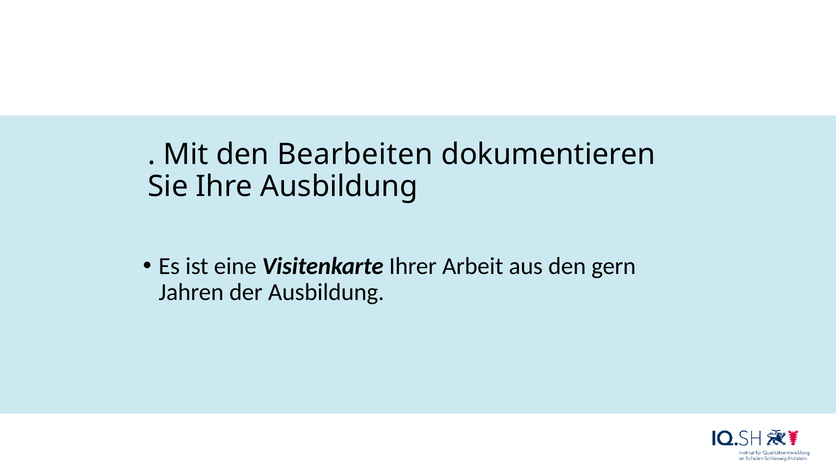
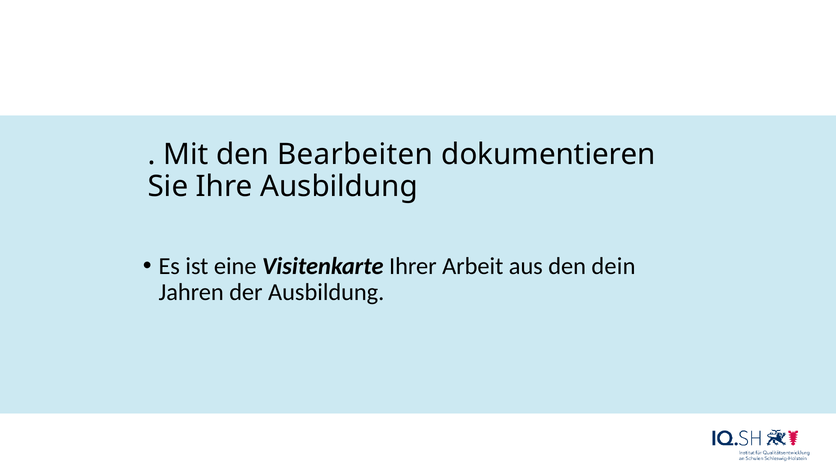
gern: gern -> dein (613, 266)
